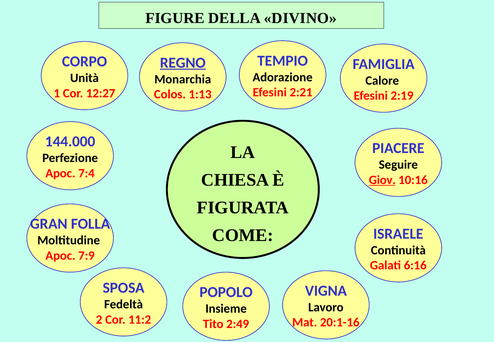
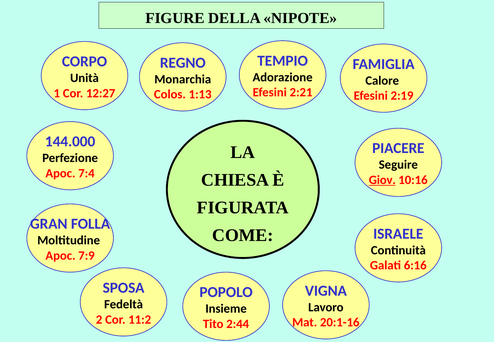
DIVINO: DIVINO -> NIPOTE (300, 18)
REGNO underline: present -> none (183, 63)
2:49: 2:49 -> 2:44 (238, 324)
